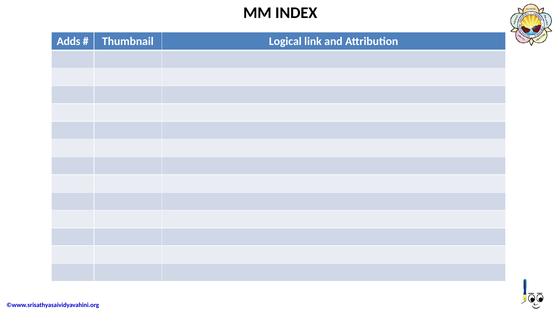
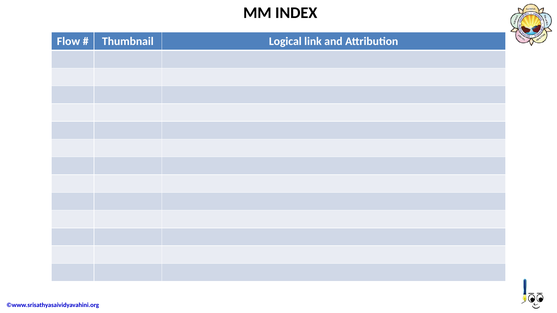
Adds: Adds -> Flow (68, 41)
